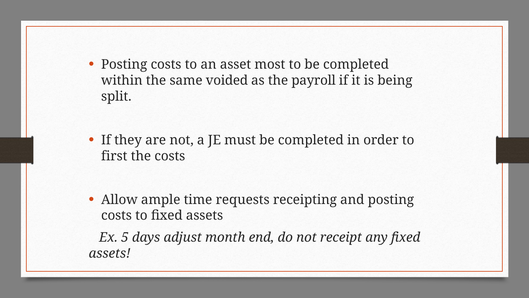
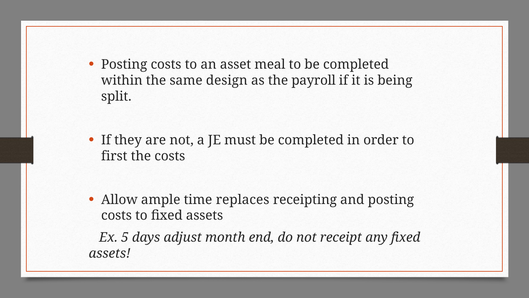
most: most -> meal (270, 65)
voided: voided -> design (227, 80)
requests: requests -> replaces (243, 199)
